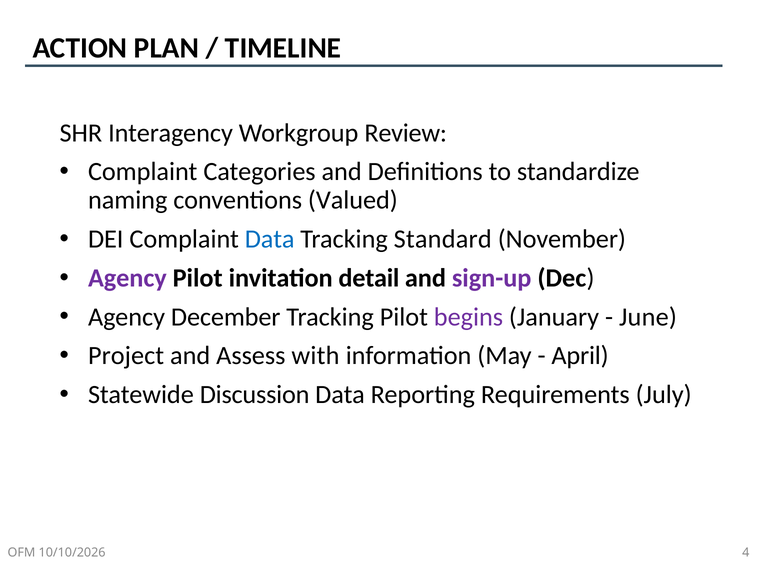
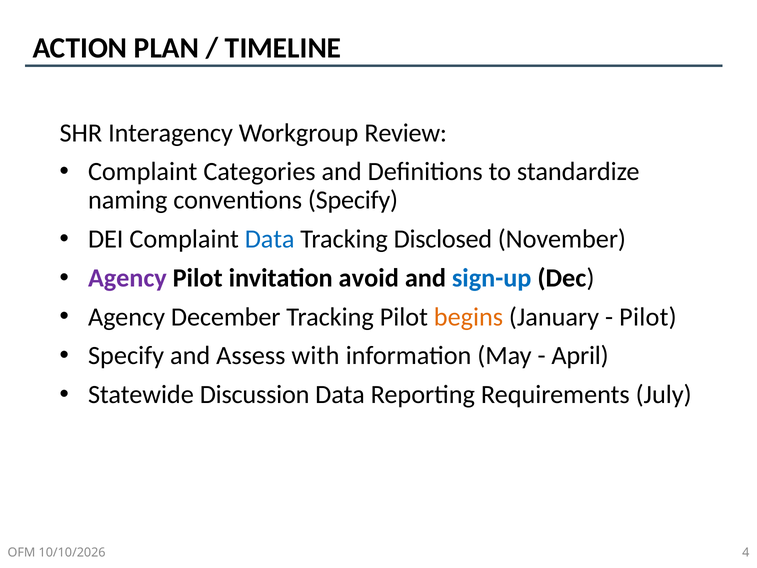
conventions Valued: Valued -> Specify (353, 200)
Standard: Standard -> Disclosed (443, 239)
detail: detail -> avoid (369, 278)
sign-up colour: purple -> blue (492, 278)
begins colour: purple -> orange (468, 317)
June: June -> Pilot (648, 317)
Project: Project -> Specify (126, 356)
